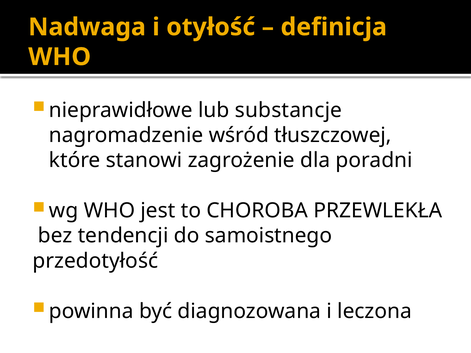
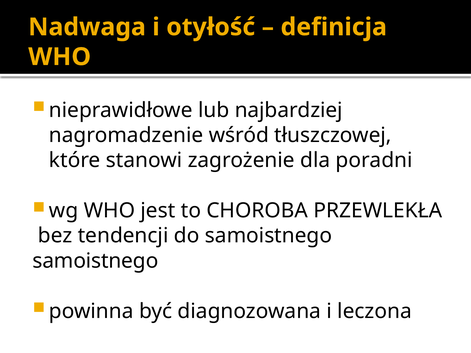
substancje: substancje -> najbardziej (289, 110)
przedotyłość: przedotyłość -> samoistnego (95, 261)
